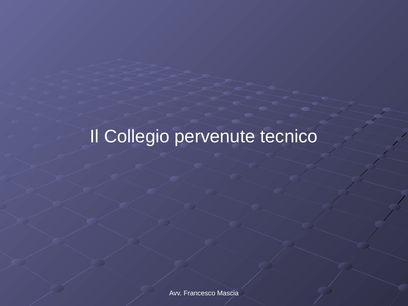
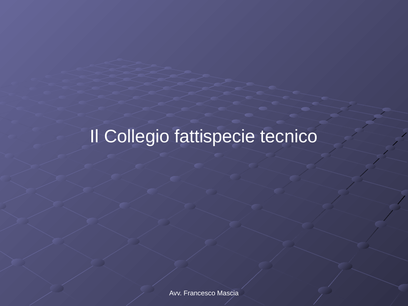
pervenute: pervenute -> fattispecie (215, 136)
